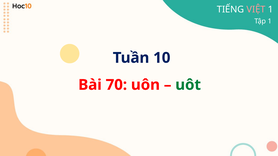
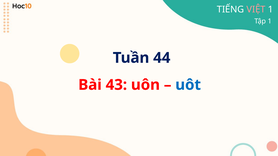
10: 10 -> 44 (162, 58)
70: 70 -> 43 (116, 85)
uôt colour: green -> blue (188, 85)
